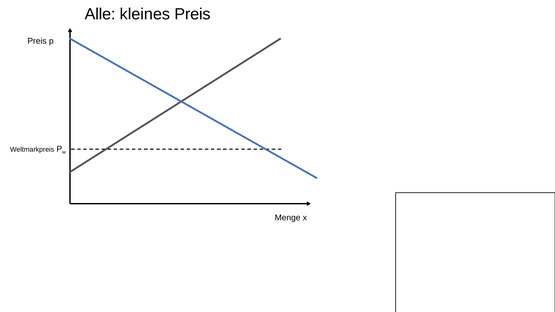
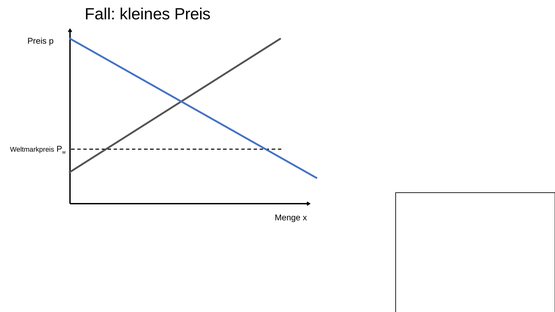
Alle: Alle -> Fall (100, 14)
